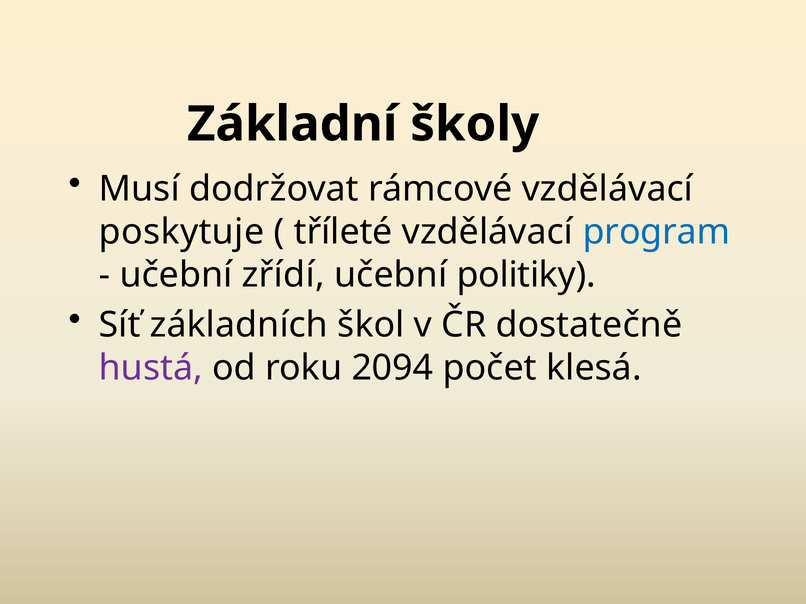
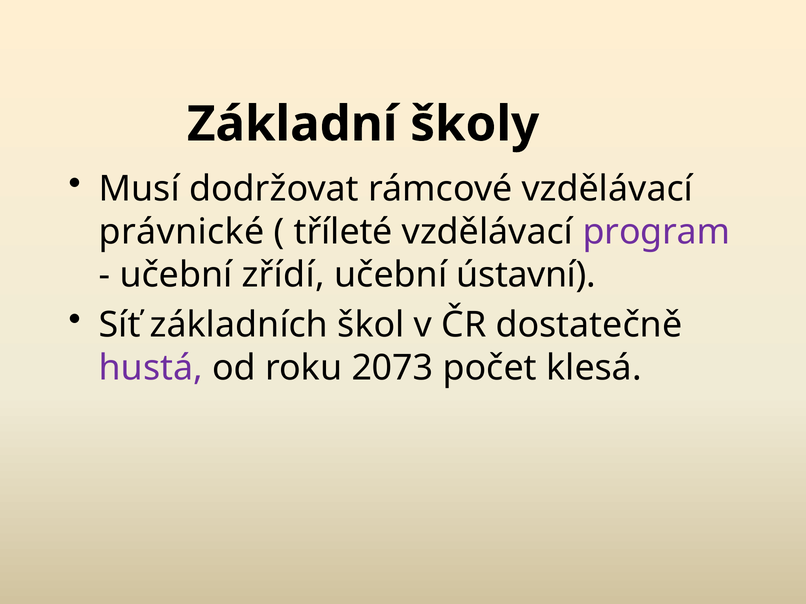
poskytuje: poskytuje -> právnické (181, 232)
program colour: blue -> purple (656, 232)
politiky: politiky -> ústavní (526, 275)
2094: 2094 -> 2073 (392, 368)
